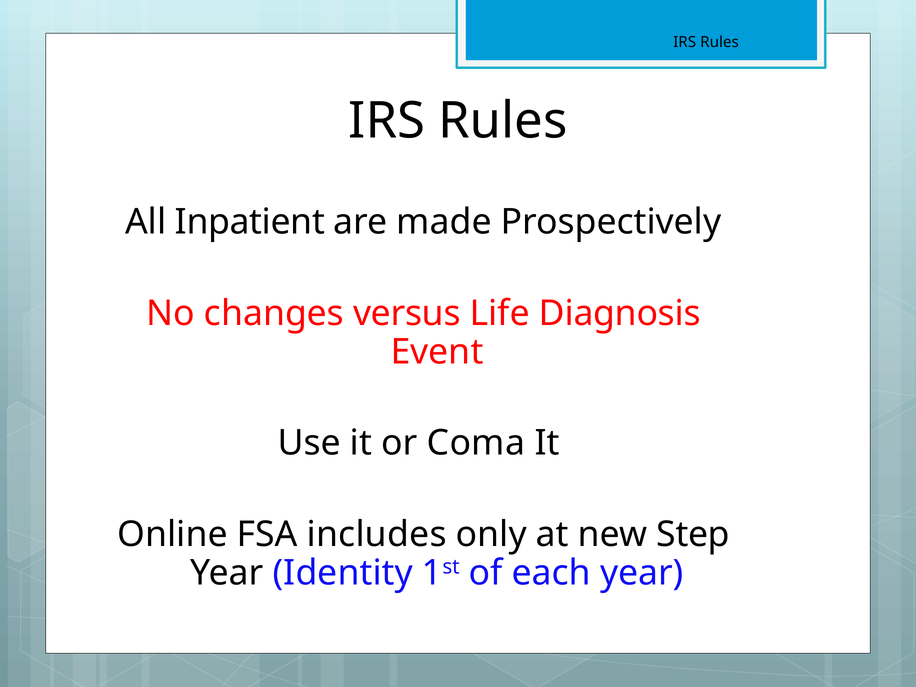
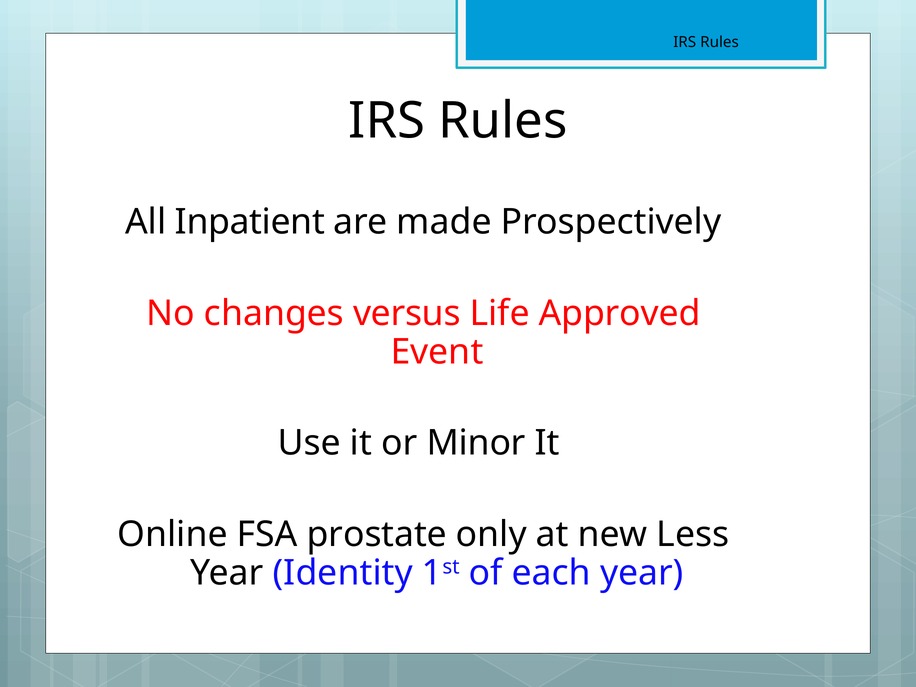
Diagnosis: Diagnosis -> Approved (620, 313)
Coma: Coma -> Minor (476, 443)
includes: includes -> prostate (377, 534)
Step: Step -> Less (693, 534)
